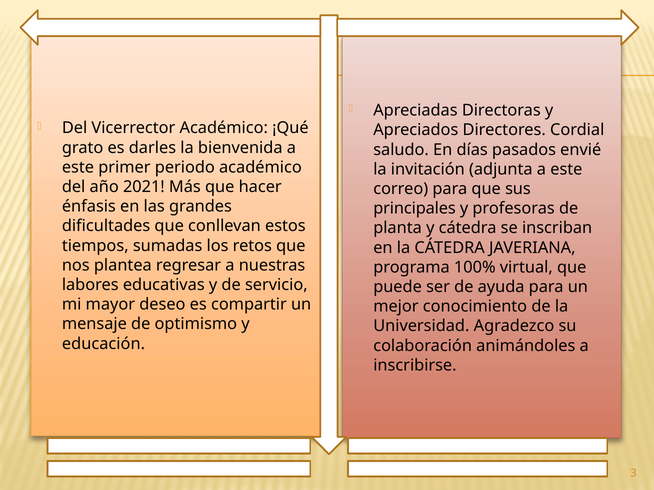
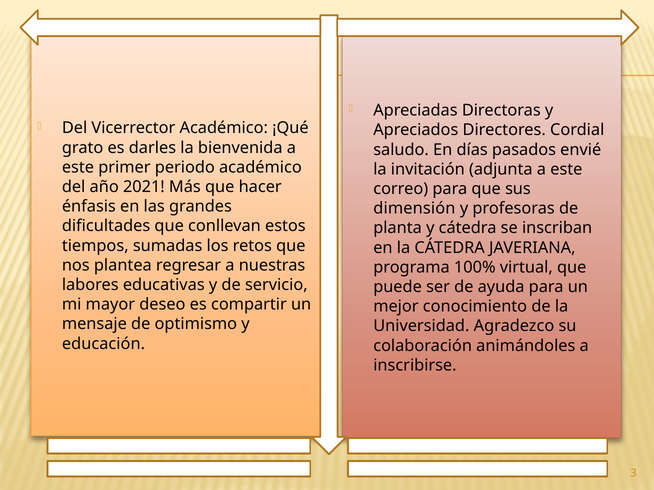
principales: principales -> dimensión (414, 209)
